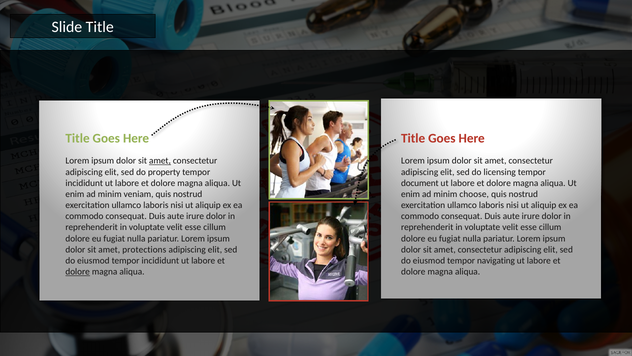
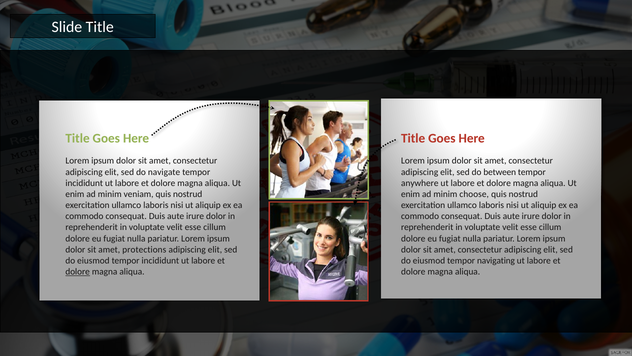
amet underline: present -> none (160, 161)
property: property -> navigate (164, 172)
licensing: licensing -> between (500, 172)
document: document -> anywhere (420, 183)
